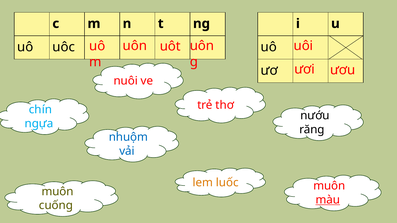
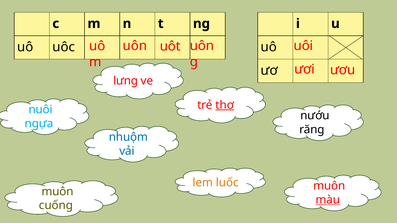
nuôi: nuôi -> lưng (126, 81)
thơ underline: none -> present (225, 105)
chín: chín -> nuôi (41, 110)
